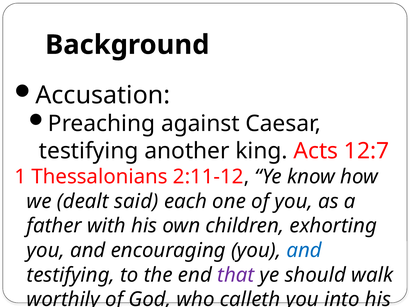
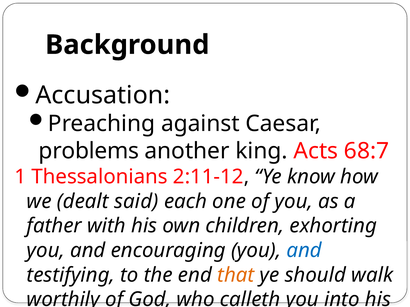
testifying: testifying -> problems (89, 151)
12:7: 12:7 -> 68:7 (367, 151)
that colour: purple -> orange (236, 275)
